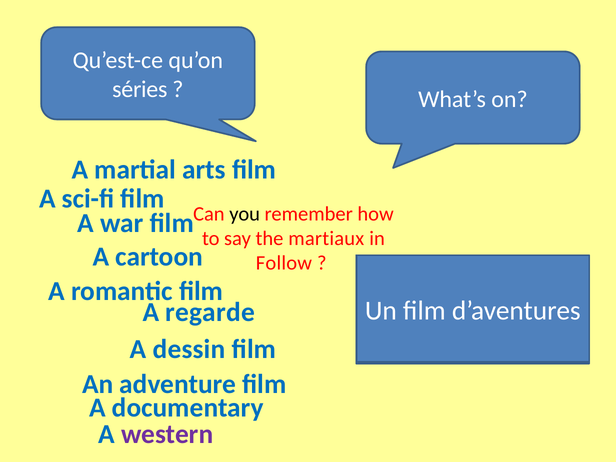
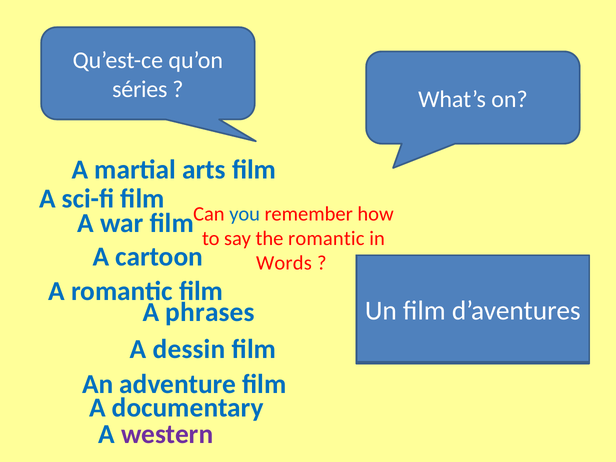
you colour: black -> blue (245, 214)
the martiaux: martiaux -> romantic (326, 238)
Follow: Follow -> Words (284, 263)
regarde: regarde -> phrases (210, 312)
